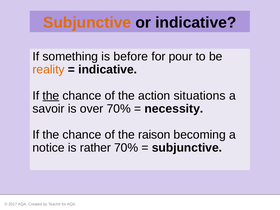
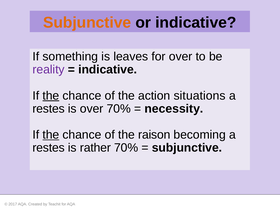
before: before -> leaves (131, 57)
for pour: pour -> over (181, 57)
reality colour: orange -> purple (49, 70)
savoir: savoir -> restes (49, 109)
the underline: none -> present (51, 135)
notice: notice -> restes (49, 148)
